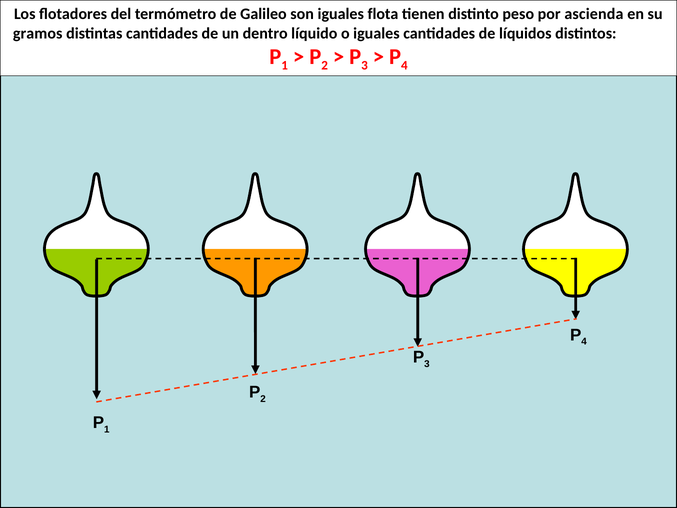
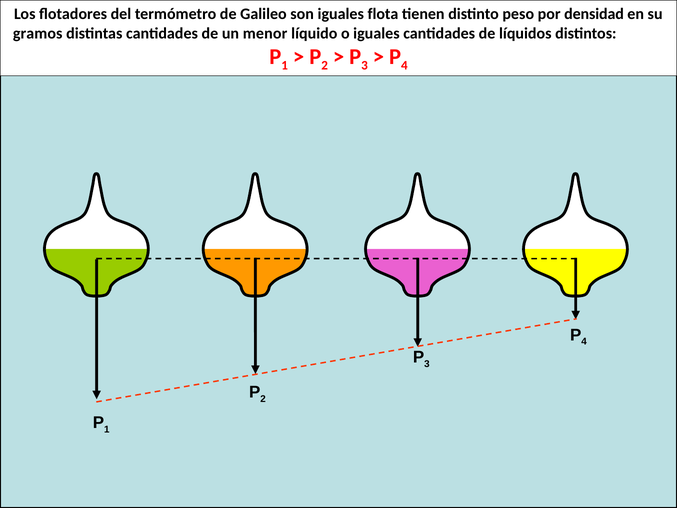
ascienda: ascienda -> densidad (594, 14)
dentro: dentro -> menor (265, 33)
